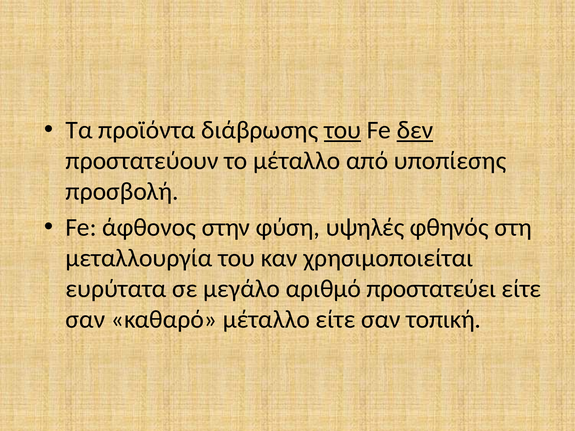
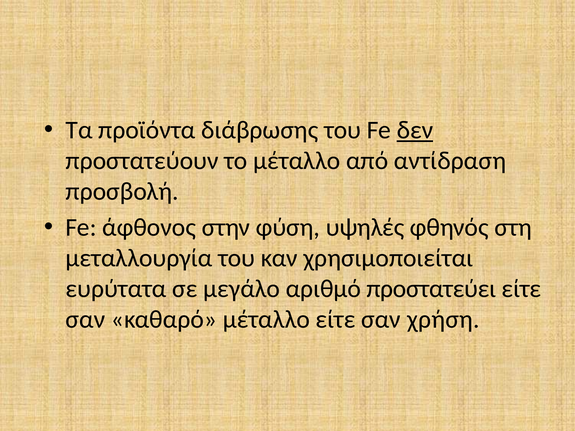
του underline: present -> none (343, 130)
υποπίεσης: υποπίεσης -> αντίδραση (450, 161)
τοπική: τοπική -> χρήση (443, 319)
